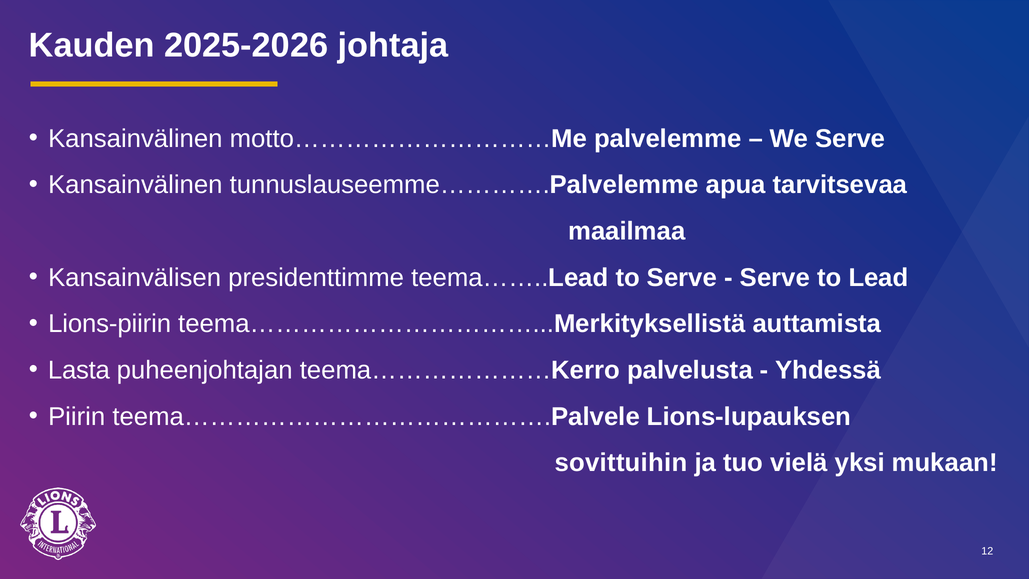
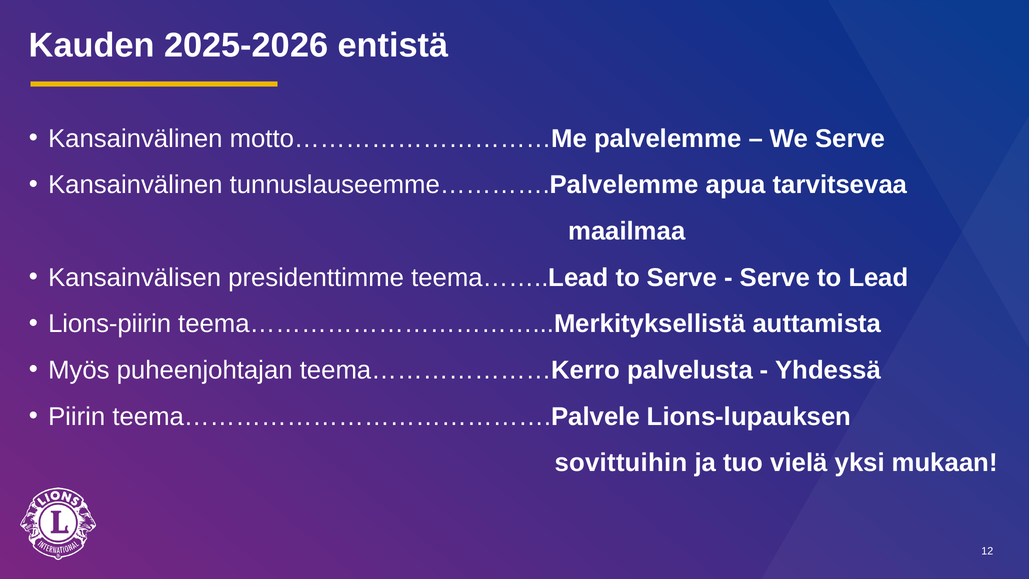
johtaja: johtaja -> entistä (393, 45)
Lasta: Lasta -> Myös (79, 370)
